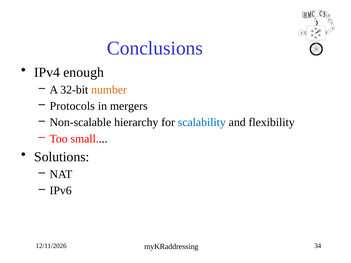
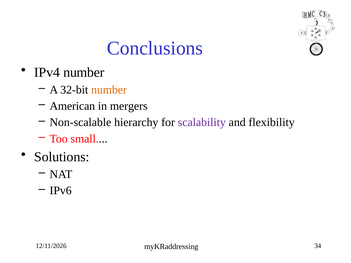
IPv4 enough: enough -> number (84, 72)
Protocols: Protocols -> American (72, 106)
scalability colour: blue -> purple (202, 122)
